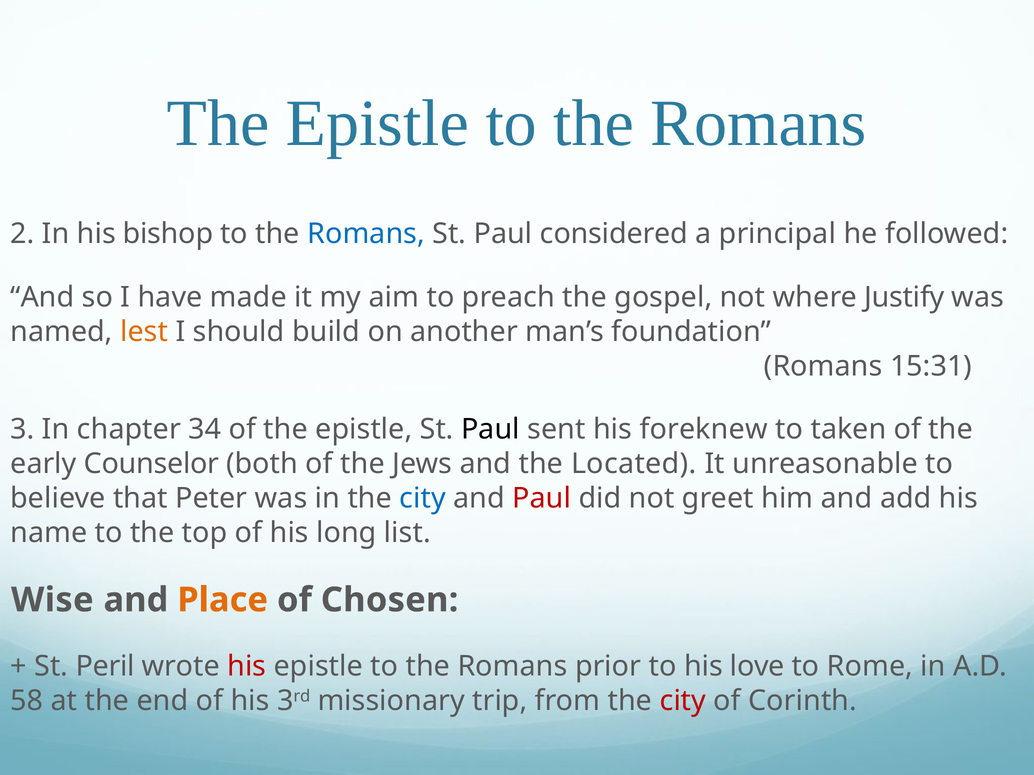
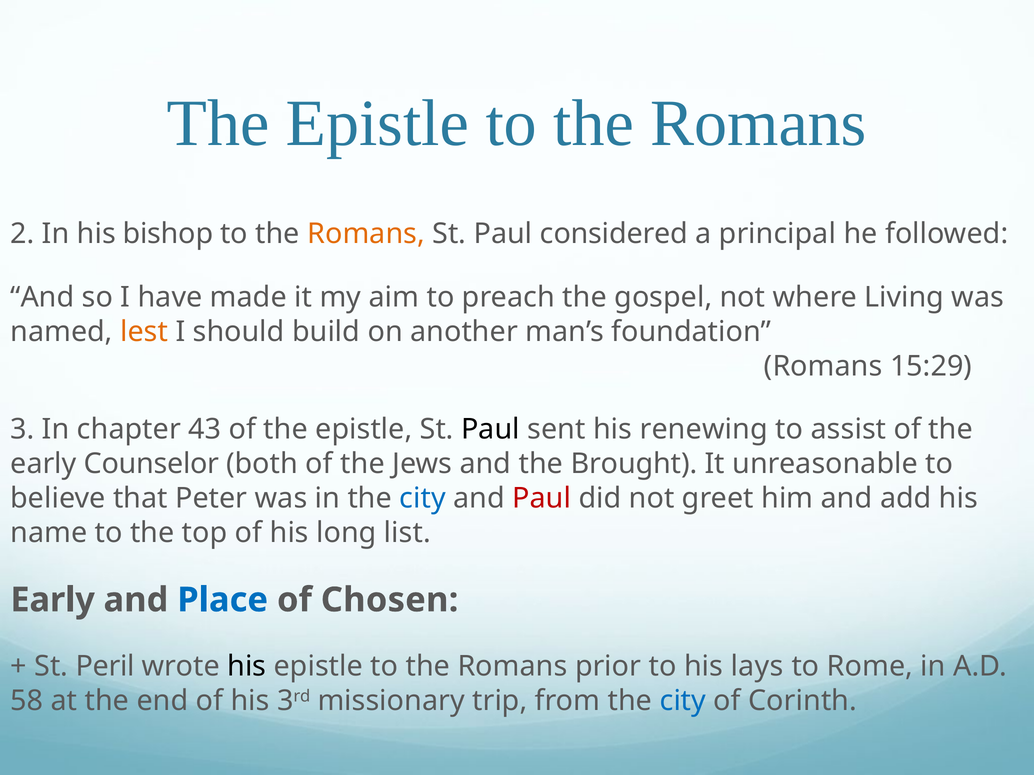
Romans colour: blue -> orange (366, 234)
Justify: Justify -> Living (904, 297)
15:31: 15:31 -> 15:29 (931, 366)
34: 34 -> 43 (205, 430)
foreknew: foreknew -> renewing (704, 430)
taken: taken -> assist (848, 430)
Located: Located -> Brought (634, 464)
Wise: Wise -> Early (53, 600)
Place colour: orange -> blue (223, 600)
his colour: red -> black (247, 667)
love: love -> lays (757, 667)
city colour: red -> blue (683, 701)
